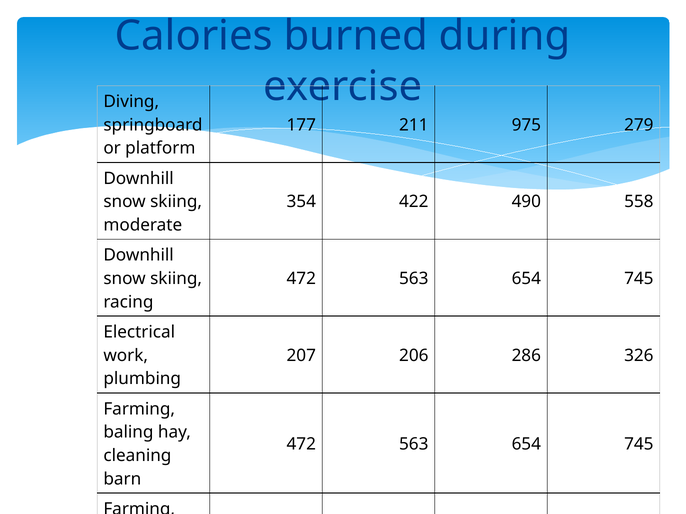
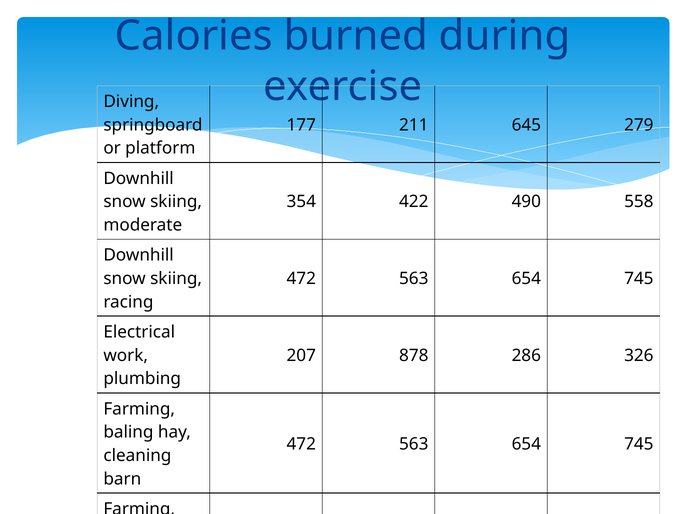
975: 975 -> 645 (526, 125)
206: 206 -> 878 (414, 356)
